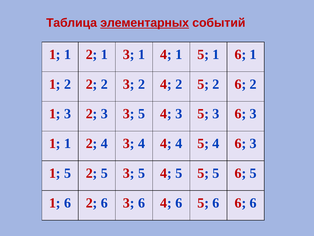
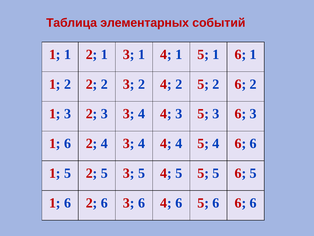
элементарных underline: present -> none (145, 23)
3 3 5: 5 -> 4 (142, 114)
1: 1 -> 6 (68, 143)
4 6 3: 3 -> 6 (253, 143)
